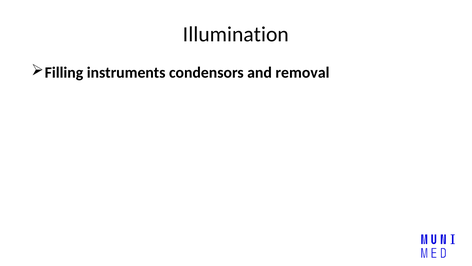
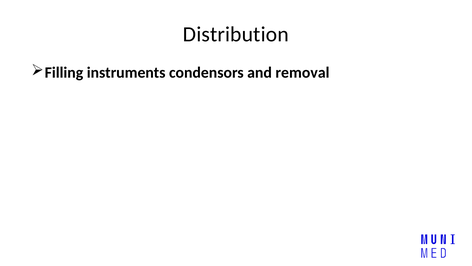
Illumination: Illumination -> Distribution (236, 34)
